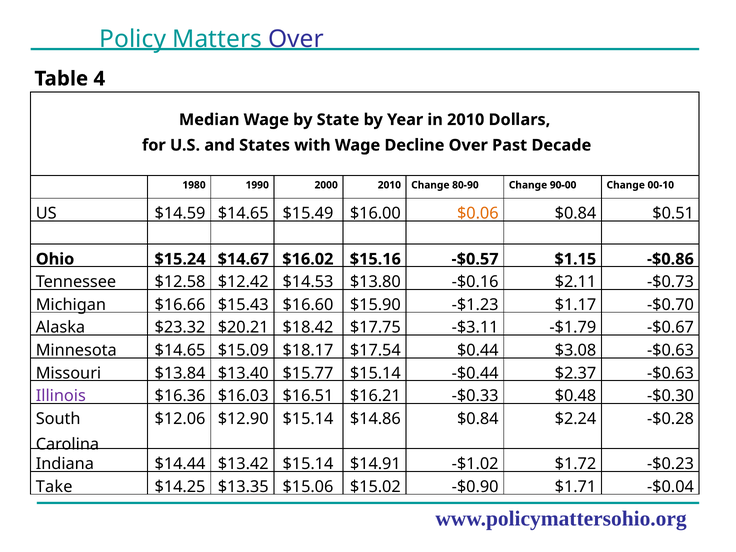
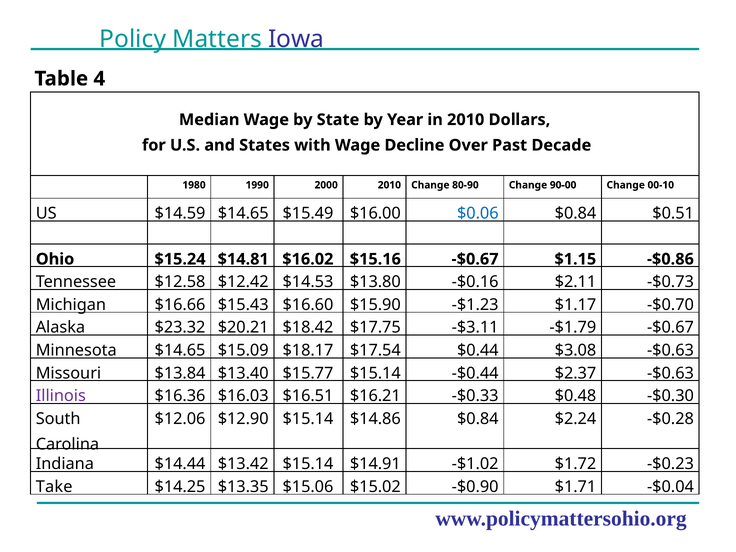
Matters Over: Over -> Iowa (296, 39)
$0.06 colour: orange -> blue (478, 214)
$14.67: $14.67 -> $14.81 (243, 259)
$15.16 -$0.57: -$0.57 -> -$0.67 (475, 259)
